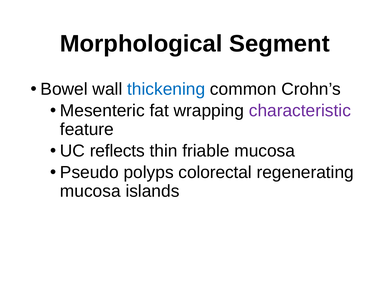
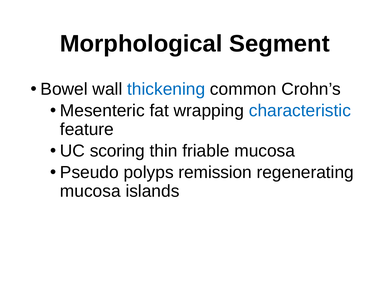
characteristic colour: purple -> blue (300, 111)
reflects: reflects -> scoring (117, 151)
colorectal: colorectal -> remission (215, 172)
